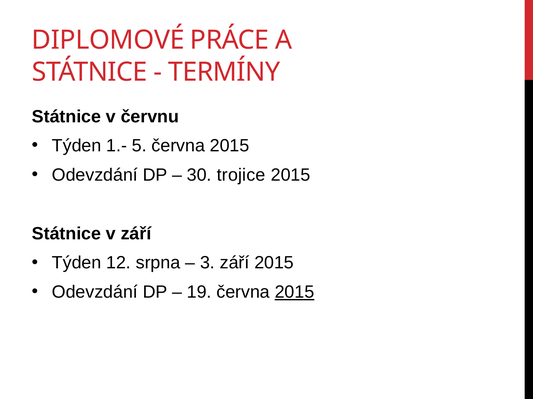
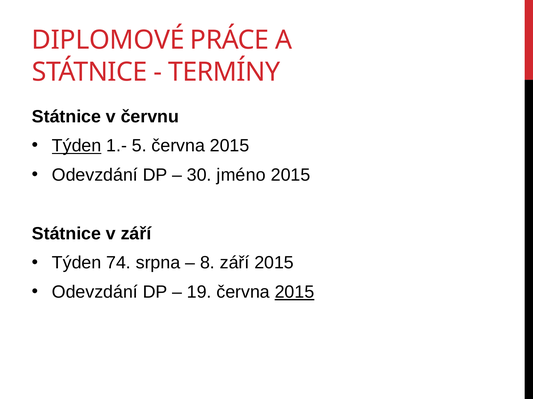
Týden underline: none -> present (77, 146)
trojice: trojice -> jméno (241, 175)
12: 12 -> 74 (119, 263)
3: 3 -> 8 (207, 263)
